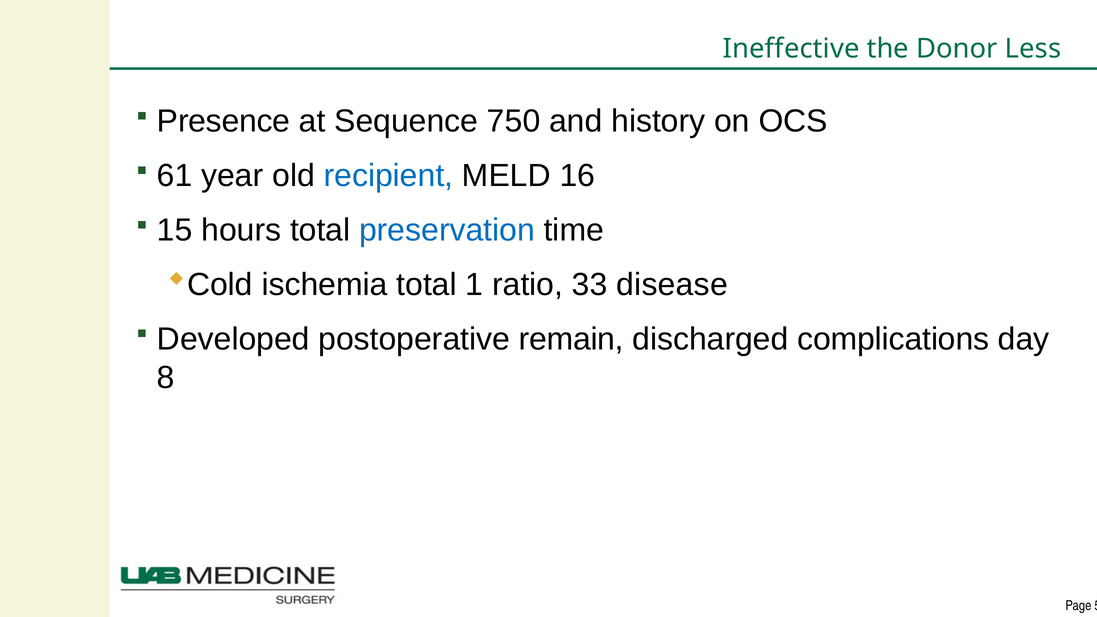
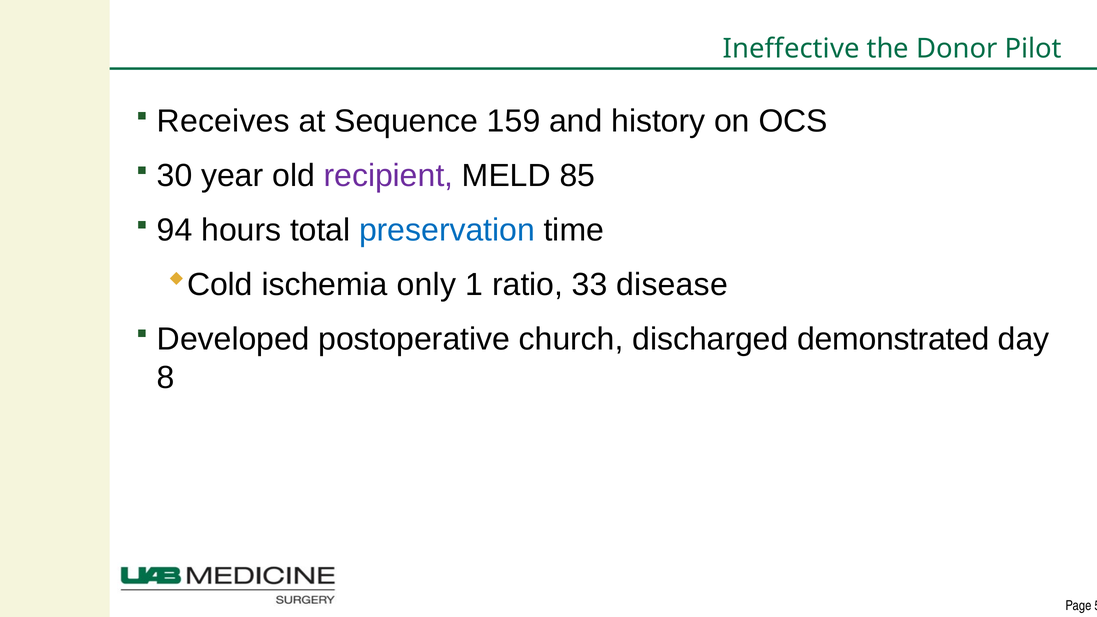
Less: Less -> Pilot (1033, 49)
Presence: Presence -> Receives (223, 121)
750: 750 -> 159 (514, 121)
61: 61 -> 30 (175, 176)
recipient colour: blue -> purple (388, 176)
16: 16 -> 85 (577, 176)
15: 15 -> 94 (175, 230)
ischemia total: total -> only (426, 285)
remain: remain -> church (571, 339)
complications: complications -> demonstrated (893, 339)
